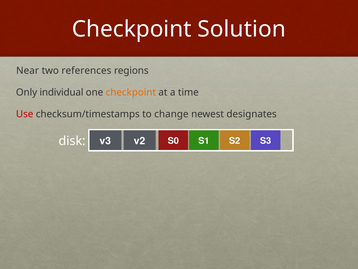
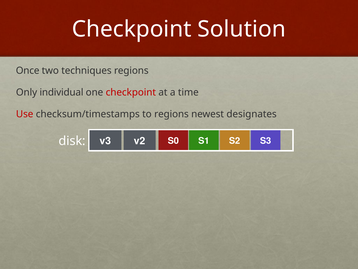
Near: Near -> Once (28, 70)
references: references -> techniques (86, 70)
checkpoint colour: orange -> red (131, 92)
to change: change -> regions (171, 114)
